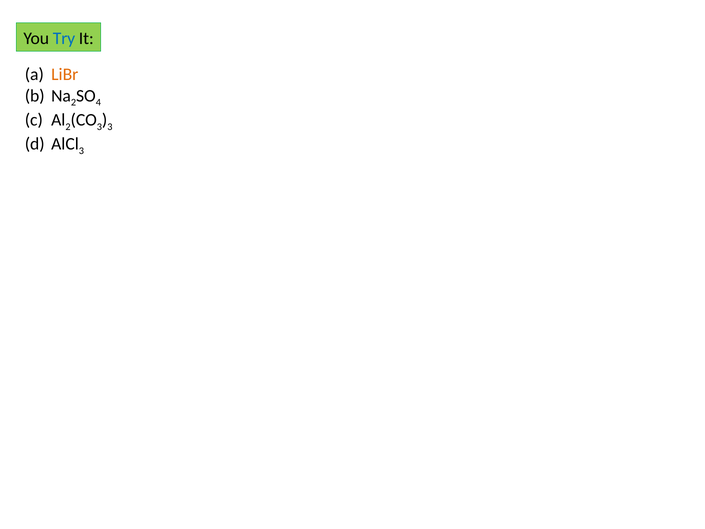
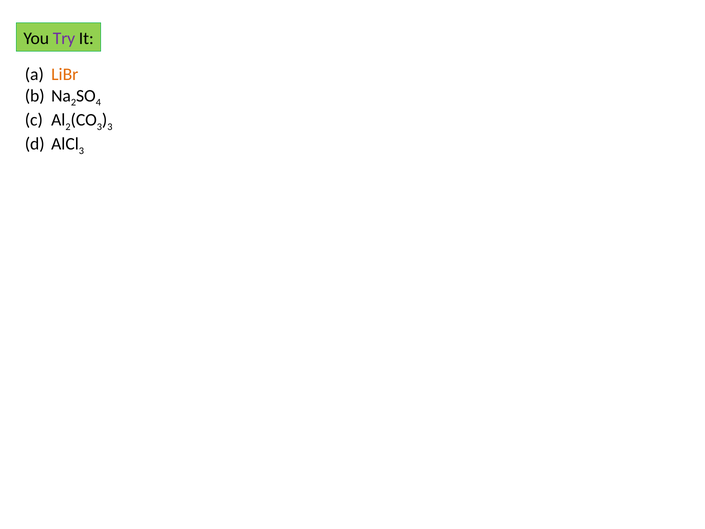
Try colour: blue -> purple (64, 38)
